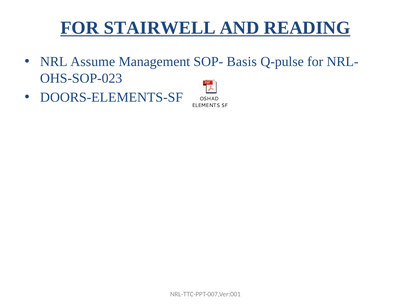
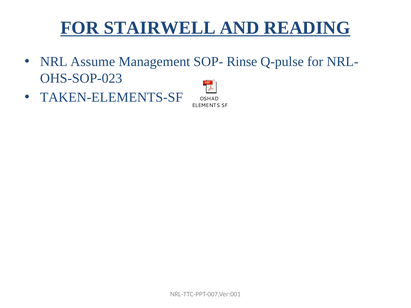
Basis: Basis -> Rinse (242, 62)
DOORS-ELEMENTS-SF: DOORS-ELEMENTS-SF -> TAKEN-ELEMENTS-SF (112, 97)
